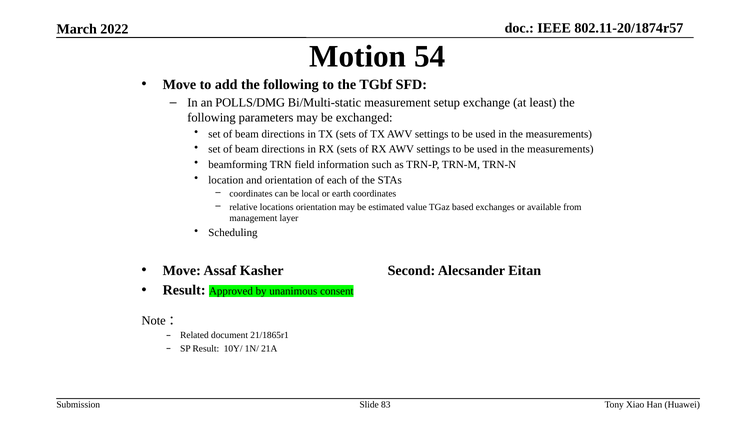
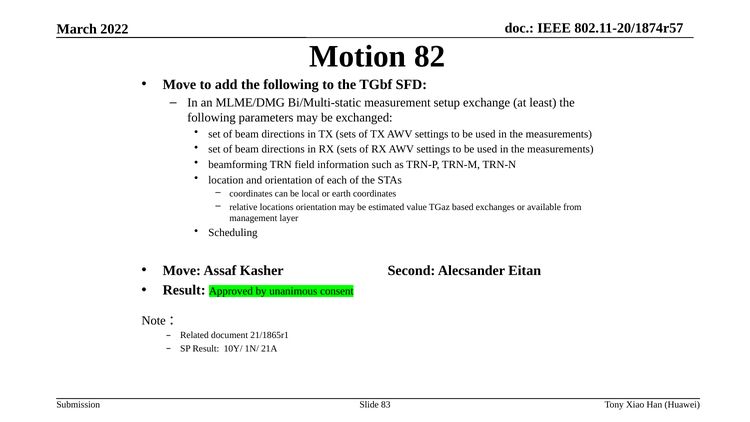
54: 54 -> 82 (430, 57)
POLLS/DMG: POLLS/DMG -> MLME/DMG (250, 103)
